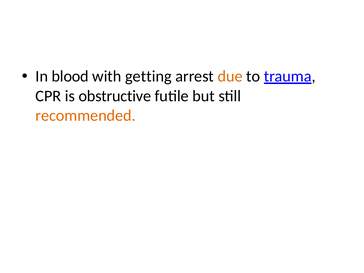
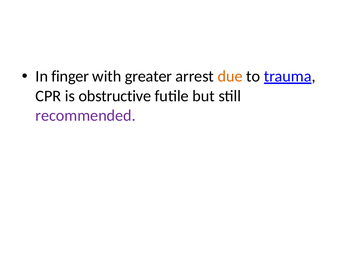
blood: blood -> finger (70, 76)
getting: getting -> greater (148, 76)
recommended colour: orange -> purple (86, 116)
